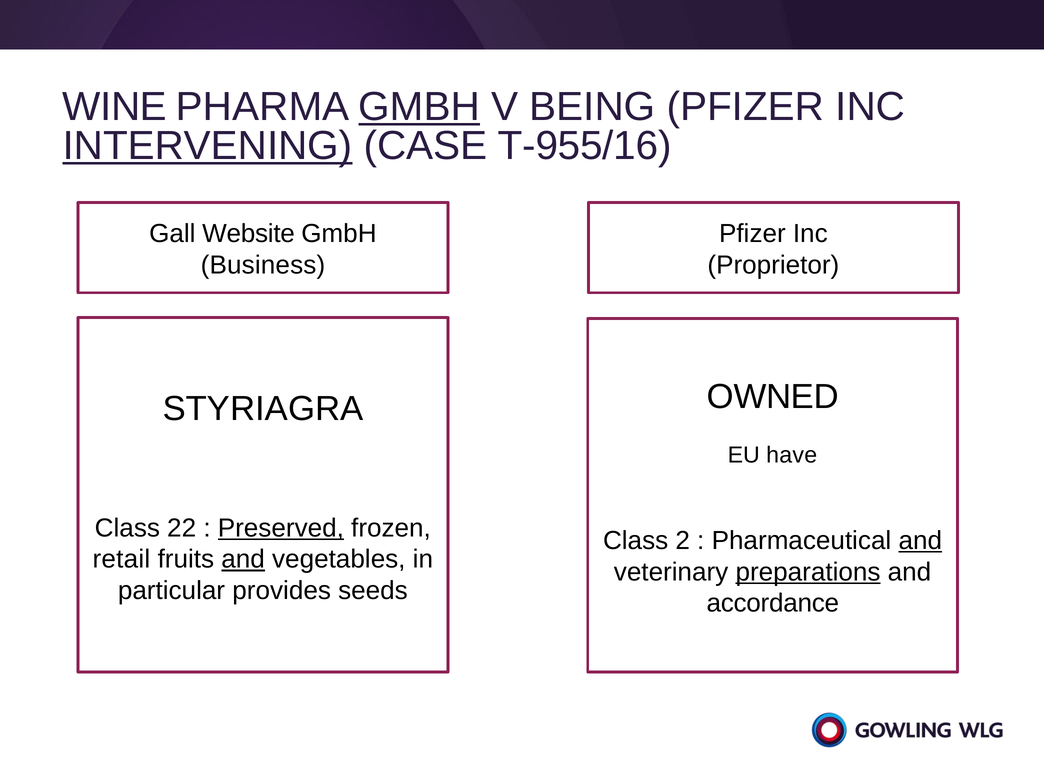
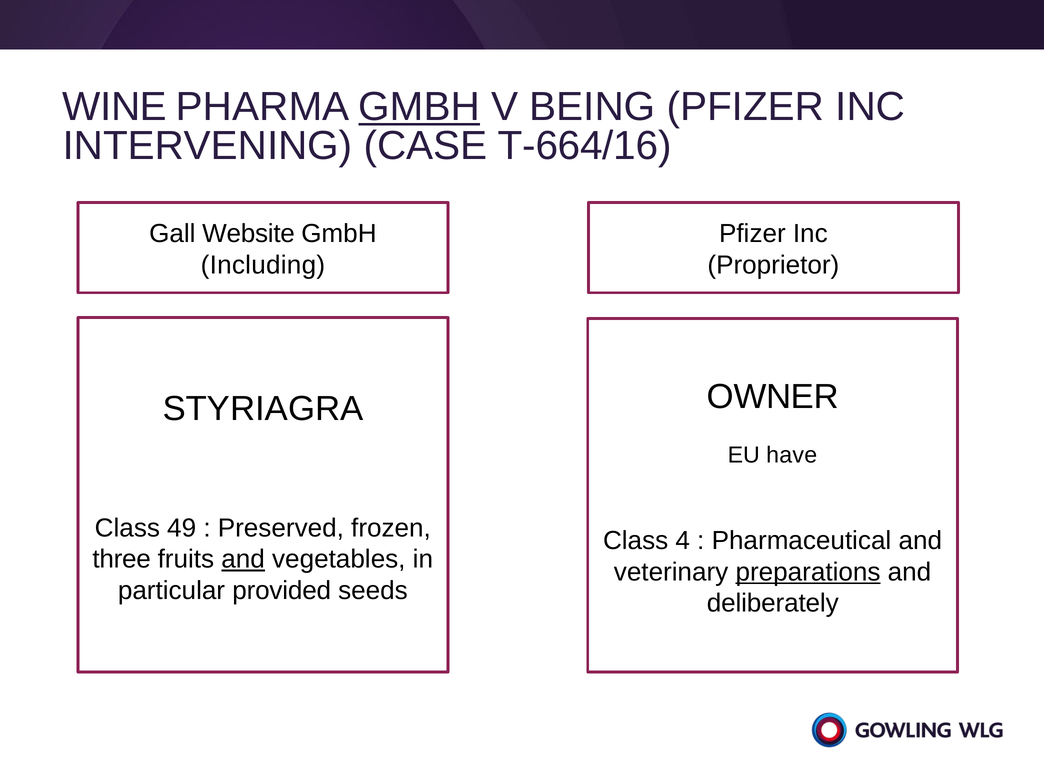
INTERVENING underline: present -> none (208, 146)
T-955/16: T-955/16 -> T-664/16 (585, 146)
Business: Business -> Including (263, 265)
OWNED: OWNED -> OWNER (773, 397)
22: 22 -> 49 (182, 528)
Preserved underline: present -> none (281, 528)
2: 2 -> 4 (683, 541)
and underline: present -> none (920, 541)
retail: retail -> three (122, 559)
provides: provides -> provided (282, 591)
accordance: accordance -> deliberately (773, 603)
